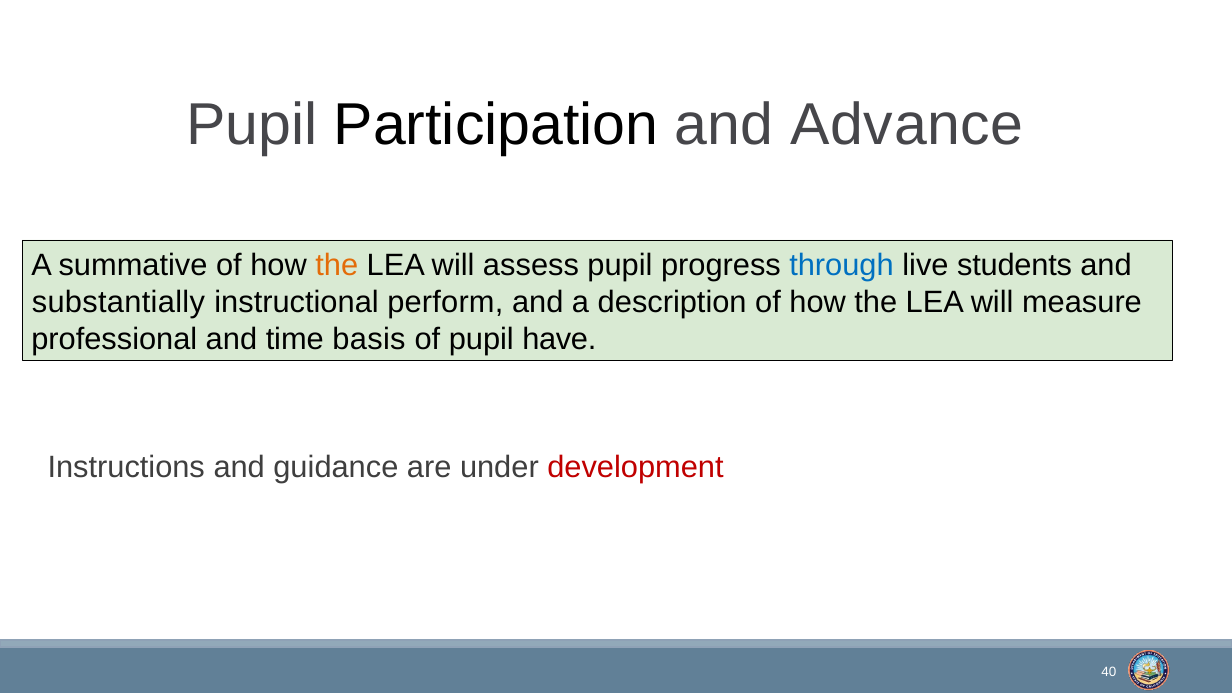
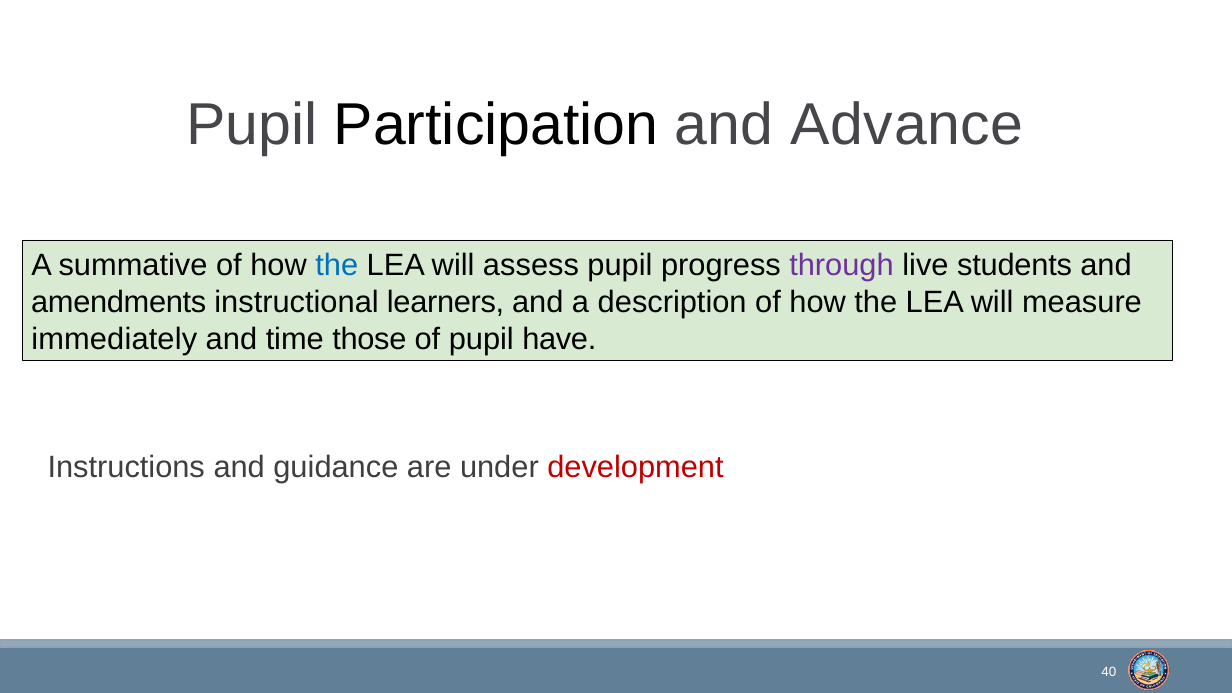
the colour: orange -> blue (337, 265)
through colour: blue -> purple (842, 265)
substantially: substantially -> amendments (119, 302)
perform: perform -> learners (446, 302)
professional: professional -> immediately (114, 339)
basis: basis -> those (369, 339)
